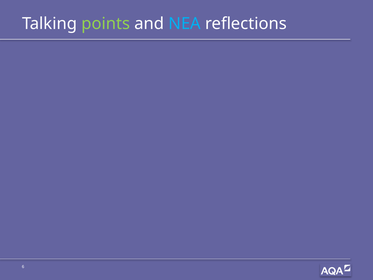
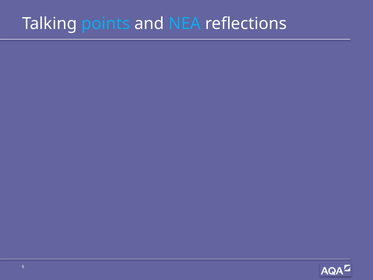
points colour: light green -> light blue (106, 24)
